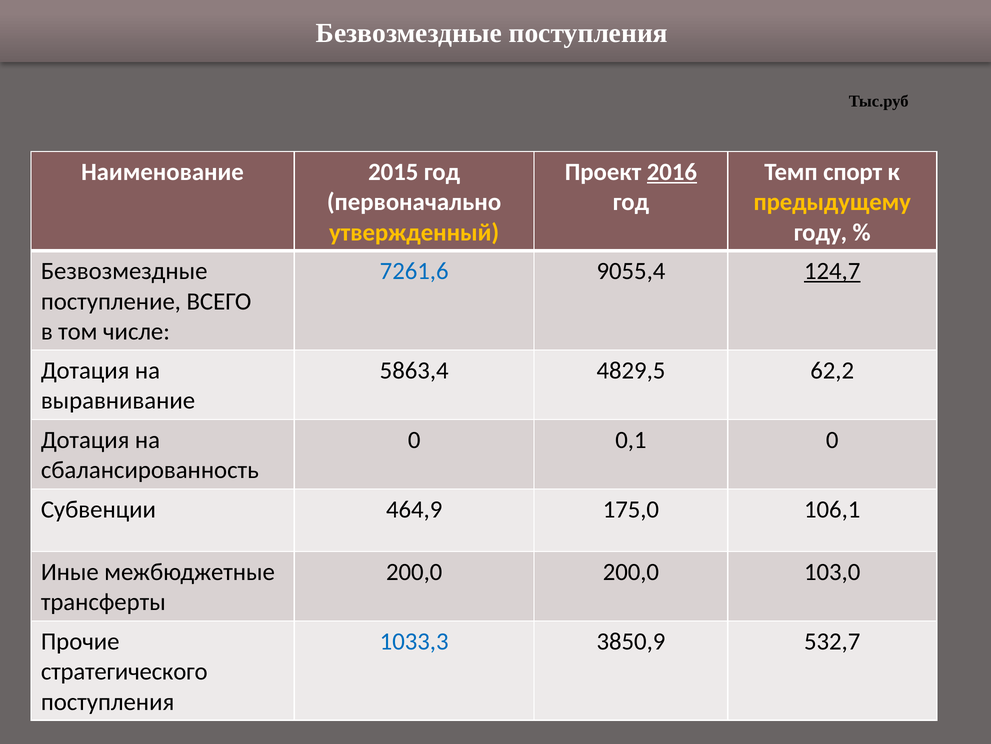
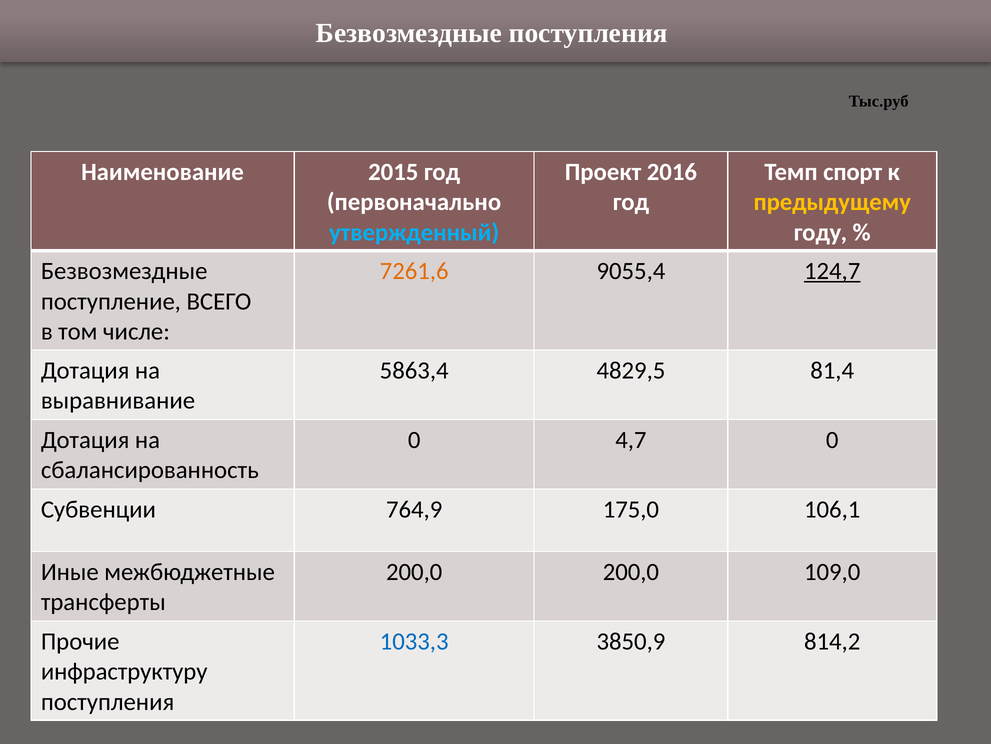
2016 underline: present -> none (672, 172)
утвержденный colour: yellow -> light blue (414, 232)
7261,6 colour: blue -> orange (414, 271)
62,2: 62,2 -> 81,4 (832, 370)
0,1: 0,1 -> 4,7 (631, 439)
464,9: 464,9 -> 764,9 (414, 509)
103,0: 103,0 -> 109,0 (832, 571)
532,7: 532,7 -> 814,2 (832, 641)
стратегического: стратегического -> инфраструктуру (124, 671)
